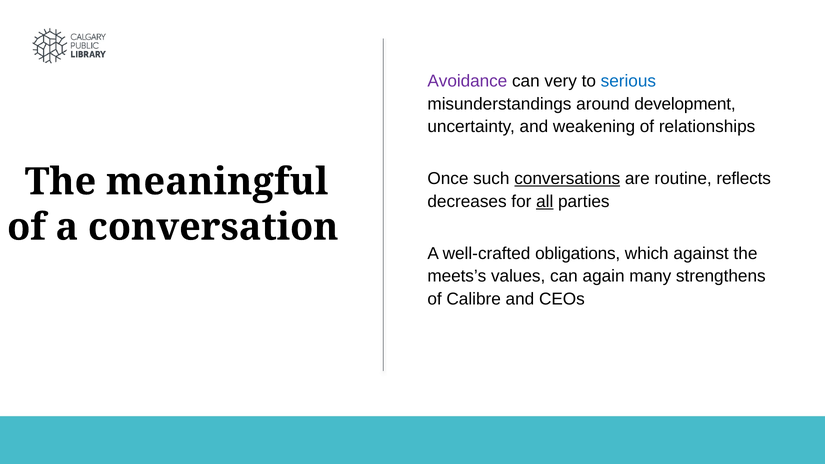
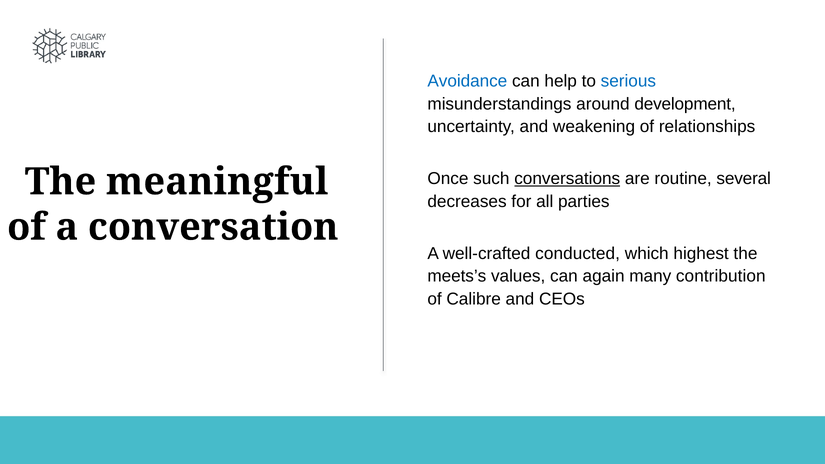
Avoidance colour: purple -> blue (467, 81)
very: very -> help (561, 81)
reflects: reflects -> several (744, 179)
all underline: present -> none (545, 201)
obligations: obligations -> conducted (578, 254)
against: against -> highest (701, 254)
strengthens: strengthens -> contribution (721, 276)
